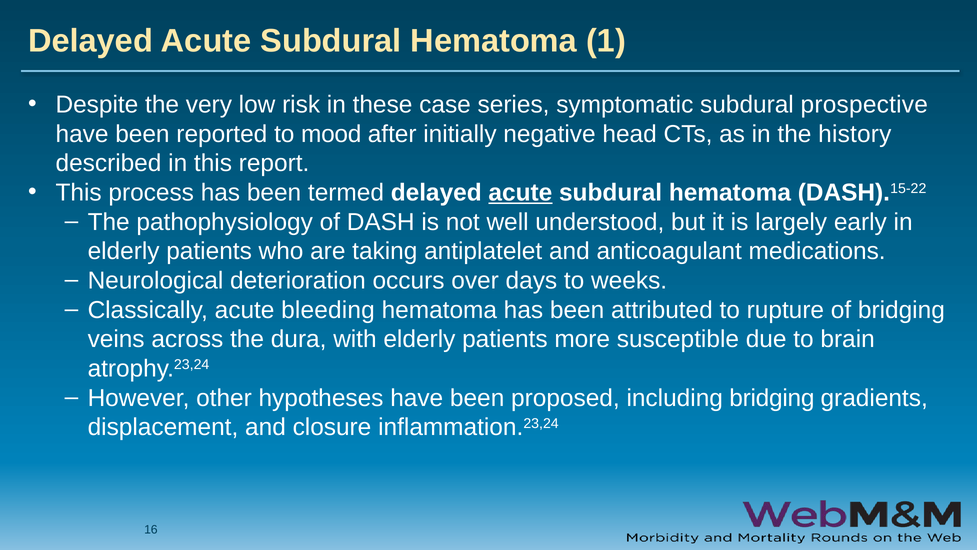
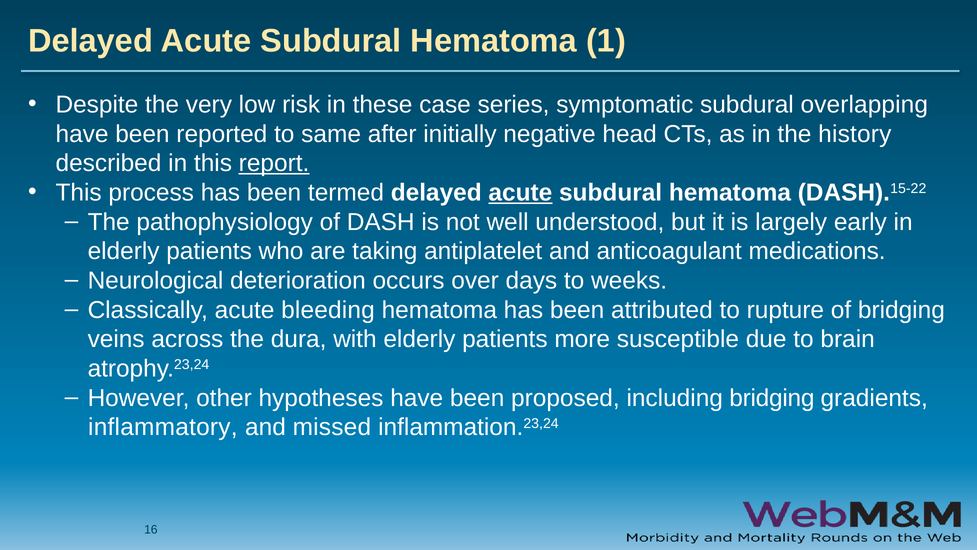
prospective: prospective -> overlapping (864, 105)
mood: mood -> same (331, 134)
report underline: none -> present (274, 163)
displacement: displacement -> inflammatory (163, 427)
closure: closure -> missed (332, 427)
